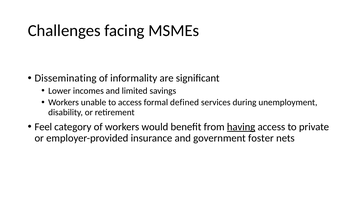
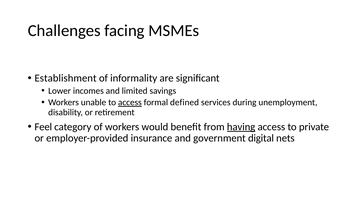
Disseminating: Disseminating -> Establishment (66, 78)
access underline: none -> present (130, 102)
foster: foster -> digital (261, 138)
